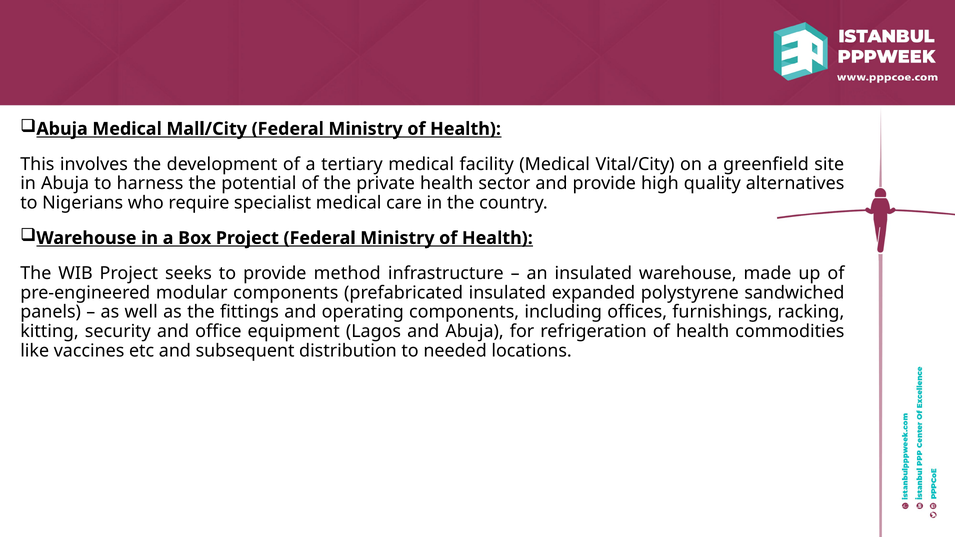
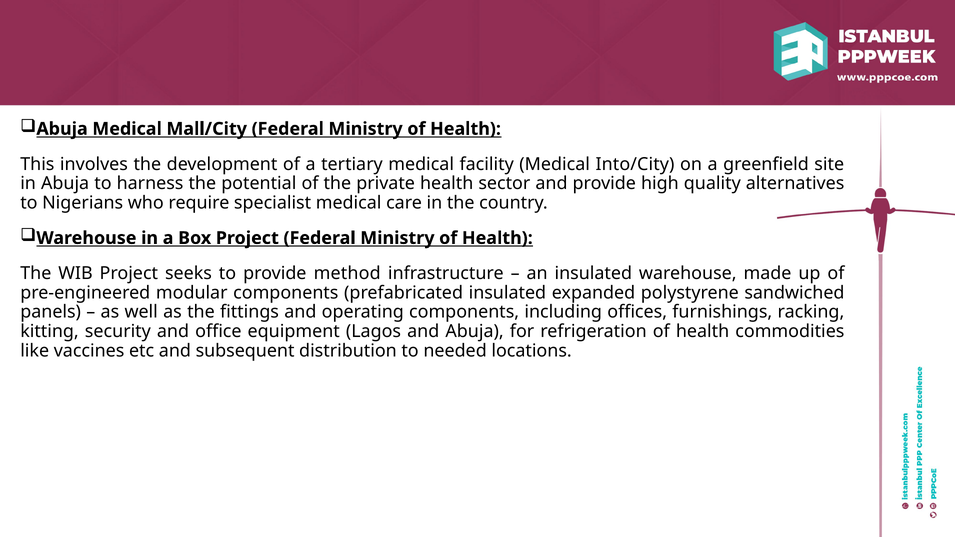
Vital/City: Vital/City -> Into/City (635, 164)
